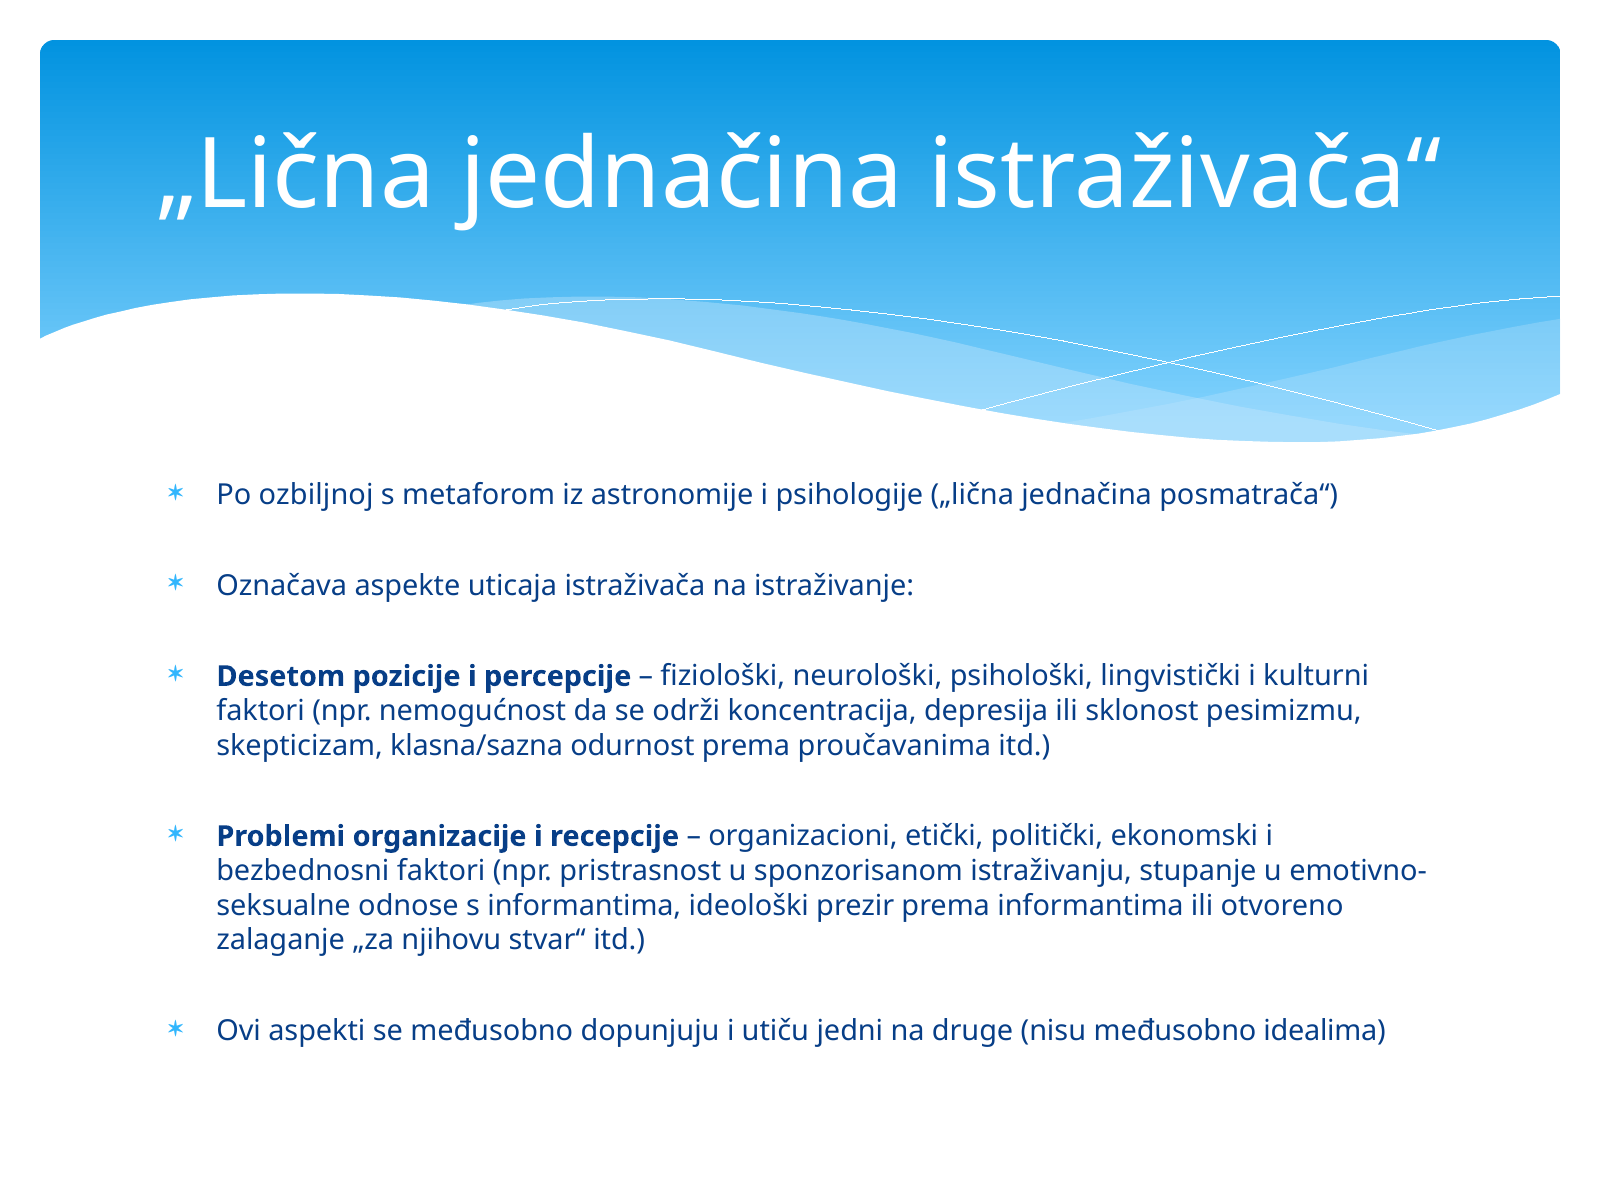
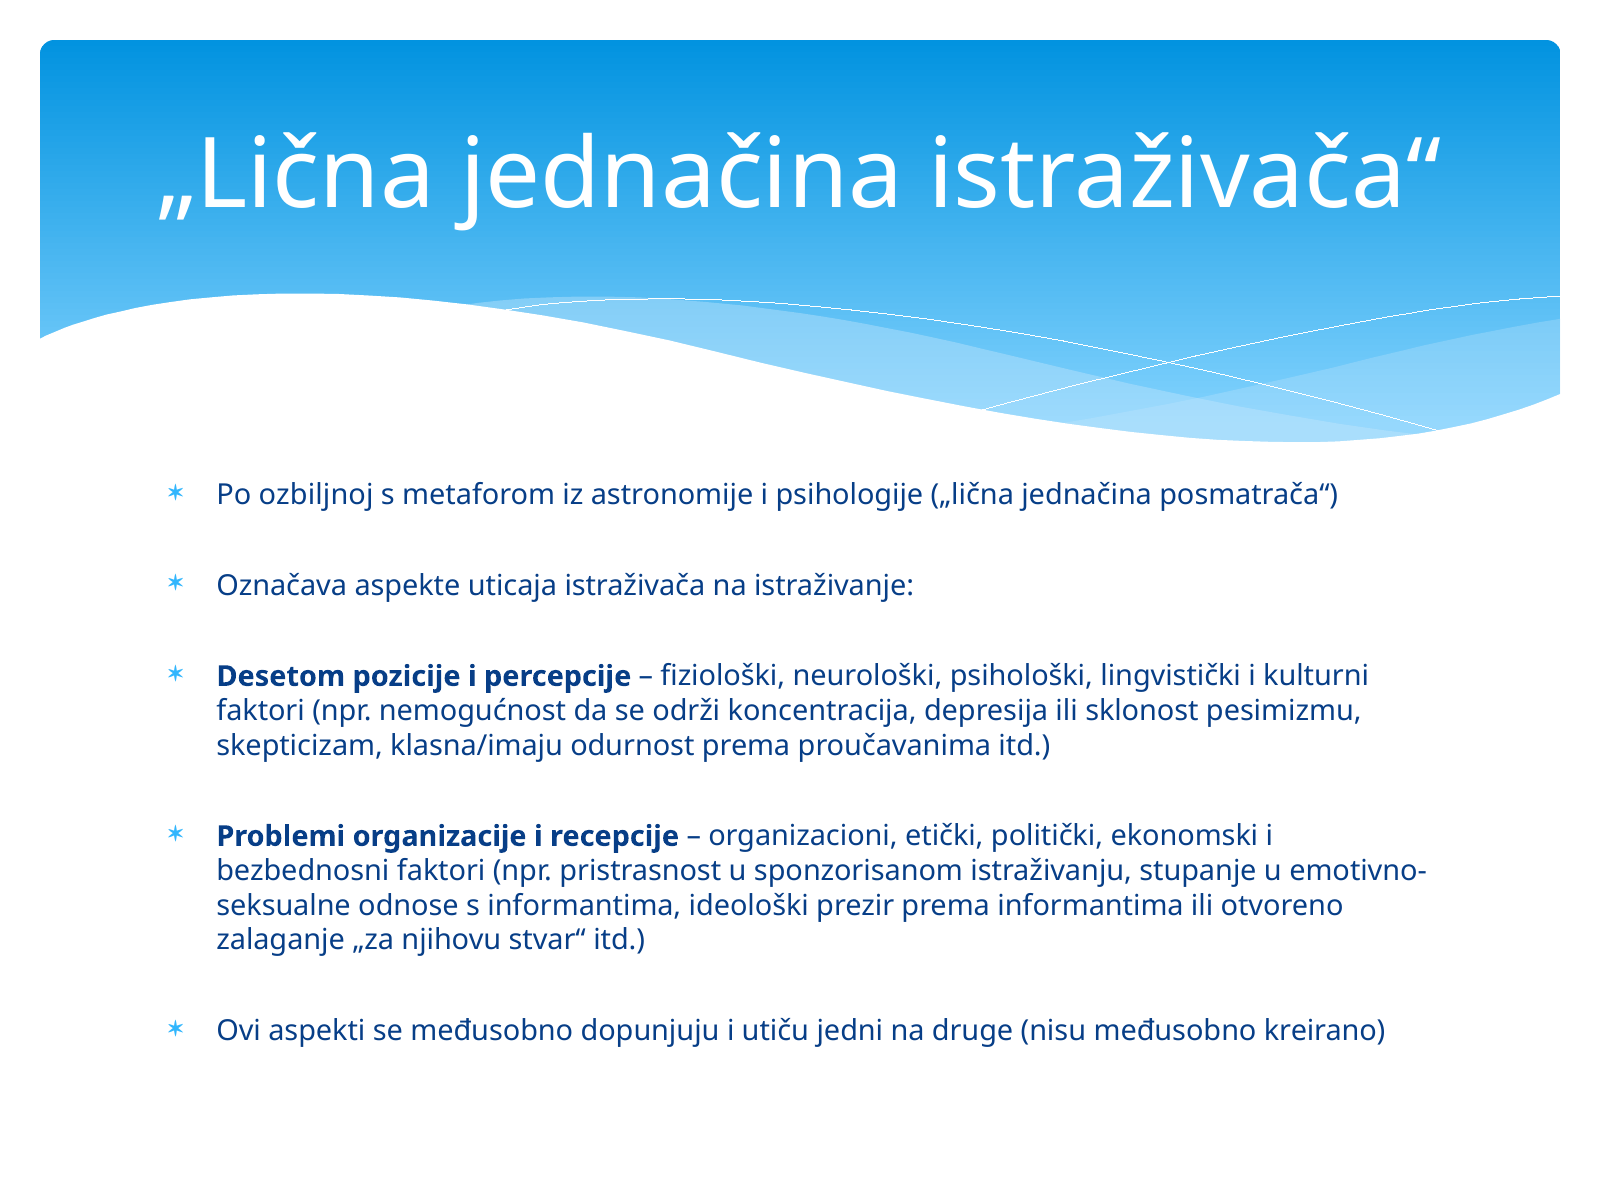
klasna/sazna: klasna/sazna -> klasna/imaju (477, 746)
idealima: idealima -> kreirano (1325, 1031)
